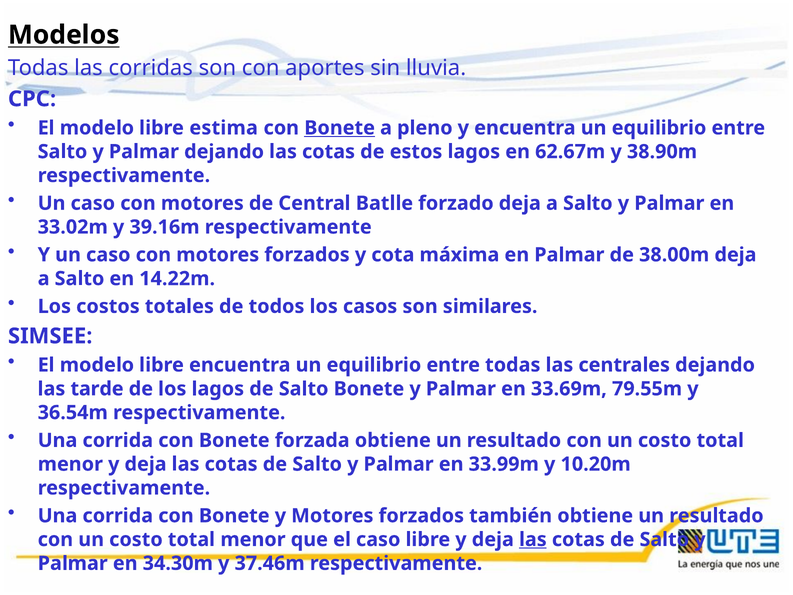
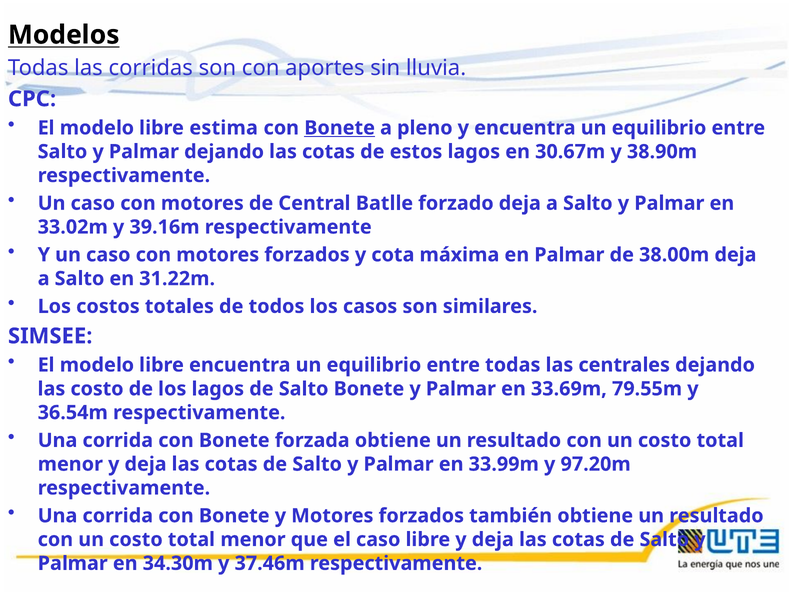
62.67m: 62.67m -> 30.67m (570, 152)
14.22m: 14.22m -> 31.22m (177, 279)
las tarde: tarde -> costo (97, 389)
10.20m: 10.20m -> 97.20m (596, 464)
las underline: present -> none (533, 539)
